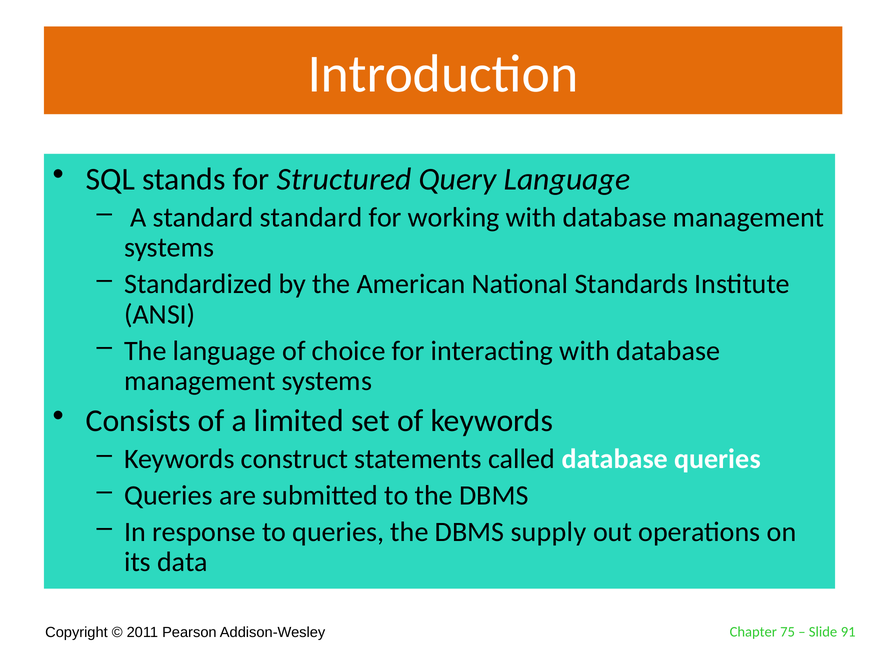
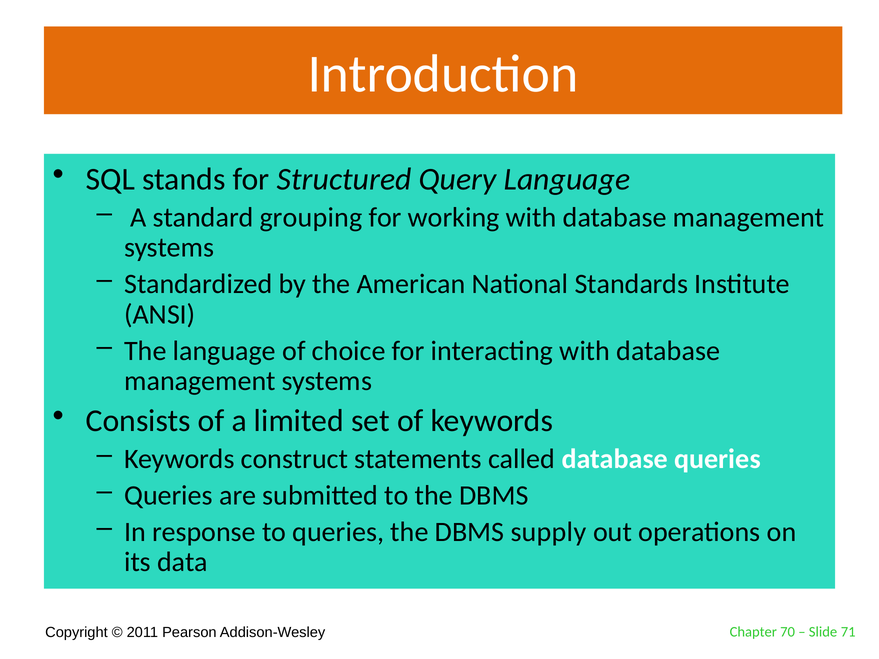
standard standard: standard -> grouping (311, 217)
75: 75 -> 70 (788, 632)
91: 91 -> 71 (848, 632)
